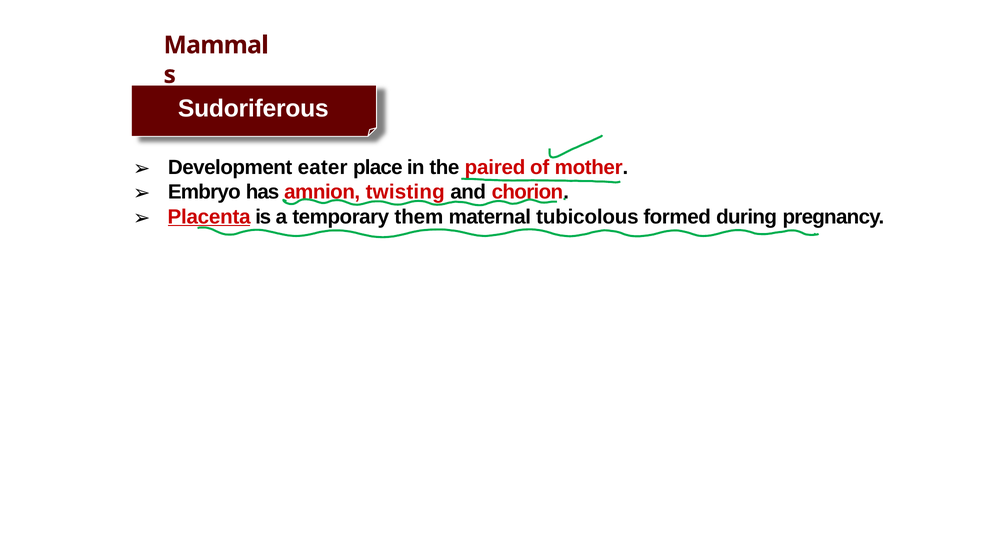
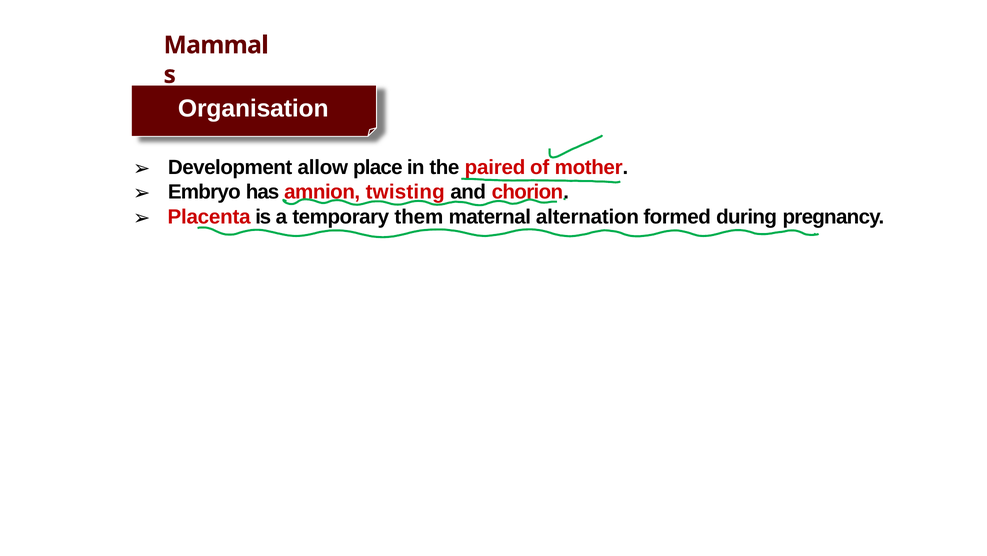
Sudoriferous: Sudoriferous -> Organisation (253, 109)
eater: eater -> allow (323, 167)
Placenta underline: present -> none (209, 217)
tubicolous: tubicolous -> alternation (587, 217)
